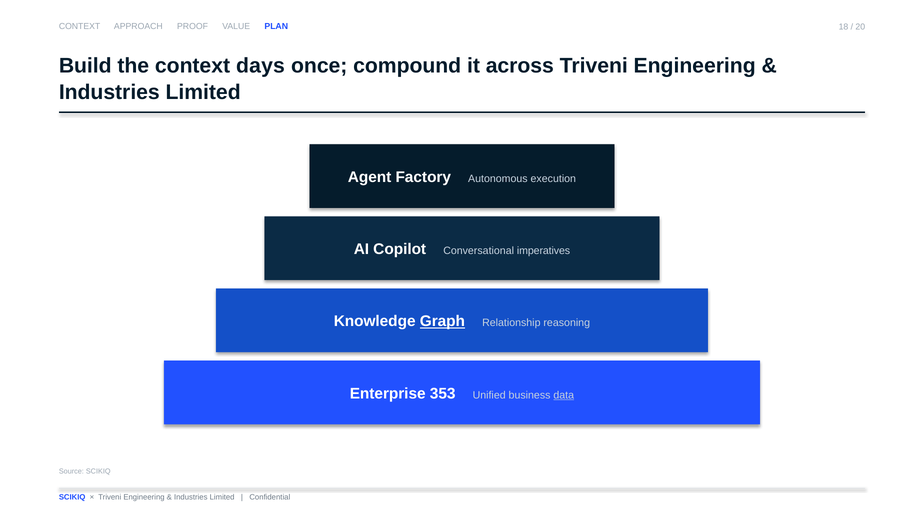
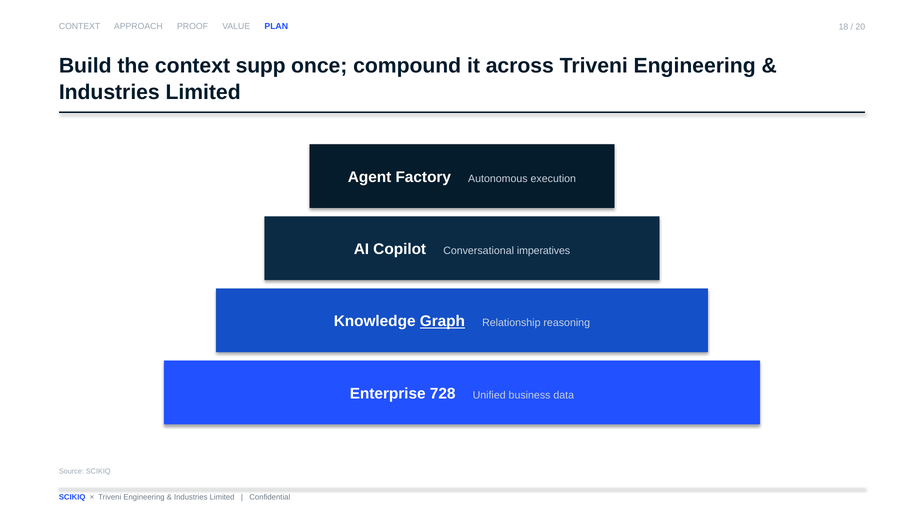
days: days -> supp (261, 66)
353: 353 -> 728 (443, 393)
data underline: present -> none (564, 395)
